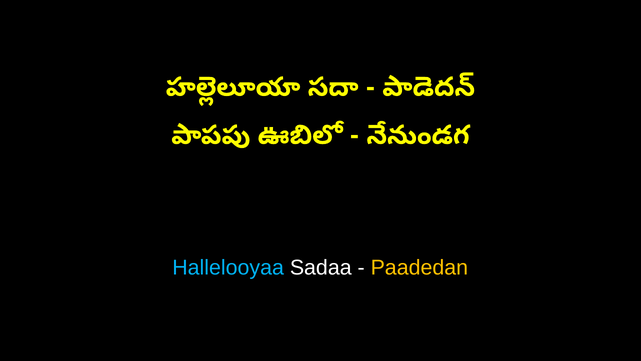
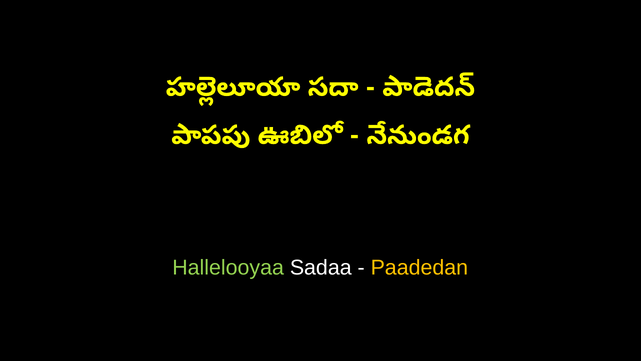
Hallelooyaa colour: light blue -> light green (228, 267)
